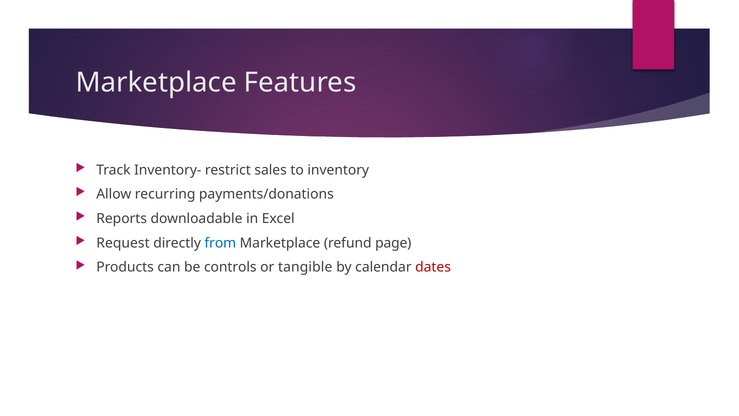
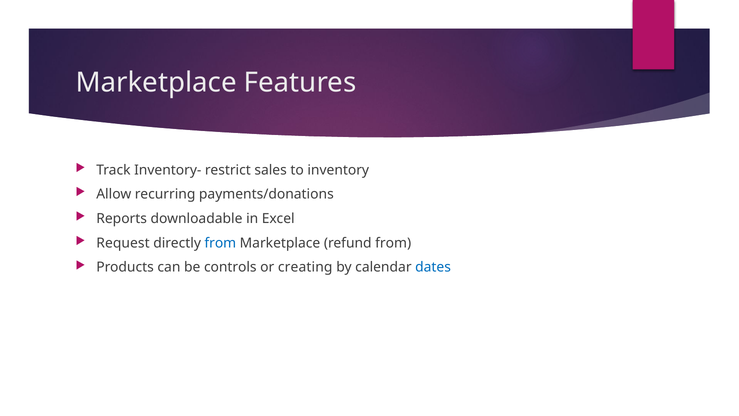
refund page: page -> from (393, 243)
tangible: tangible -> creating (305, 267)
dates colour: red -> blue (433, 267)
